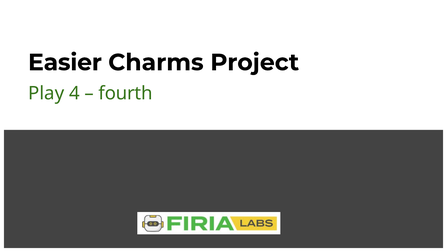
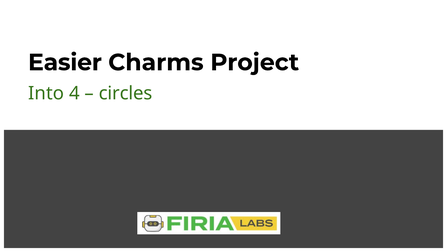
Play: Play -> Into (46, 93)
fourth: fourth -> circles (126, 93)
